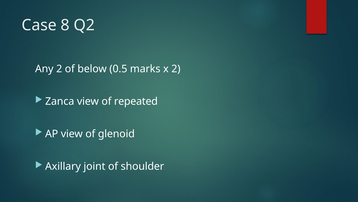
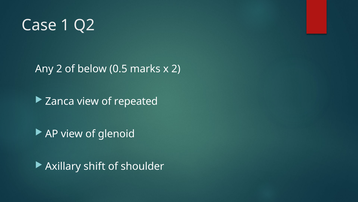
8: 8 -> 1 (65, 25)
joint: joint -> shift (94, 166)
